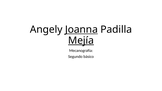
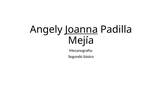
Mejía underline: present -> none (81, 40)
